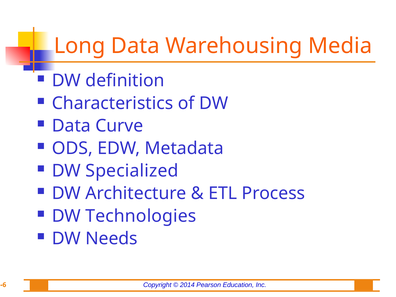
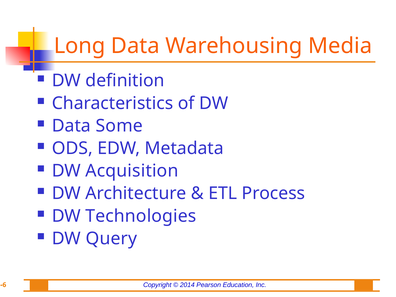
Curve: Curve -> Some (119, 126)
Specialized: Specialized -> Acquisition (132, 171)
Needs: Needs -> Query (111, 238)
